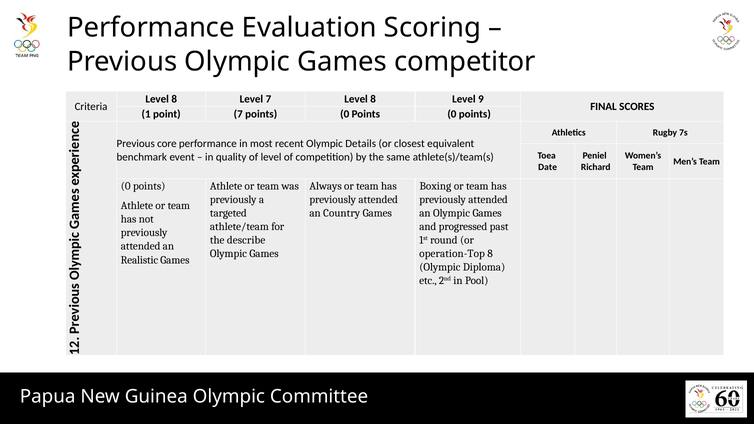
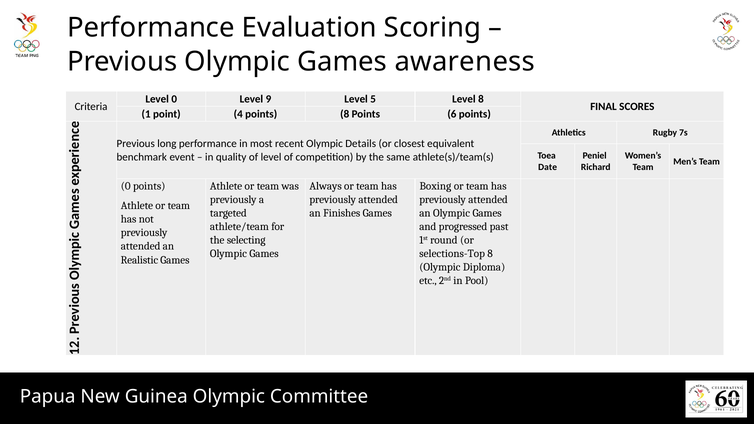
competitor: competitor -> awareness (465, 62)
8: 8 -> 0 (174, 99)
Level 7: 7 -> 9 (268, 99)
8: 8 -> 5 (373, 99)
Level 9: 9 -> 8 (481, 99)
point 7: 7 -> 4 (238, 114)
0: 0 -> 8 (345, 114)
0: 0 -> 6 (452, 114)
core: core -> long (167, 144)
Country: Country -> Finishes (342, 213)
describe: describe -> selecting (246, 240)
operation-Top: operation-Top -> selections-Top (452, 254)
